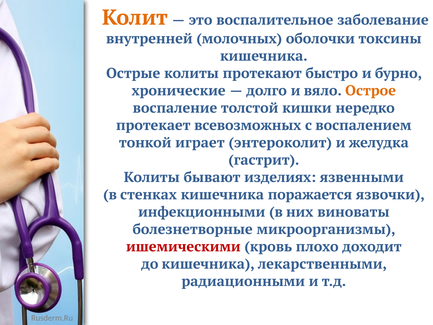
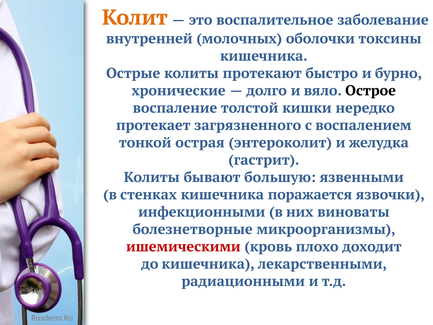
Острое colour: orange -> black (371, 91)
всевозможных: всевозможных -> загрязненного (248, 125)
играет: играет -> острая (200, 143)
изделиях: изделиях -> большую (280, 177)
